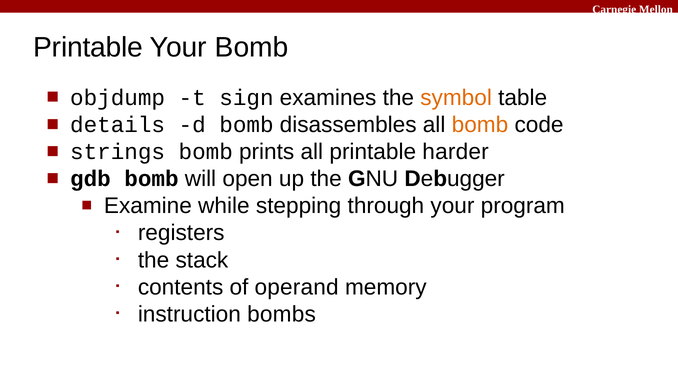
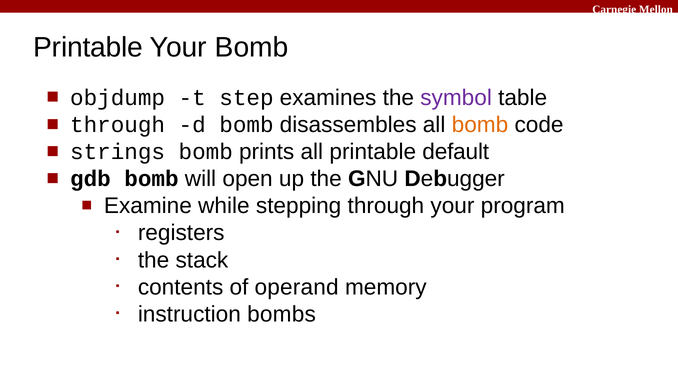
sign: sign -> step (246, 98)
symbol colour: orange -> purple (456, 98)
details: details -> through (118, 125)
harder: harder -> default (456, 152)
